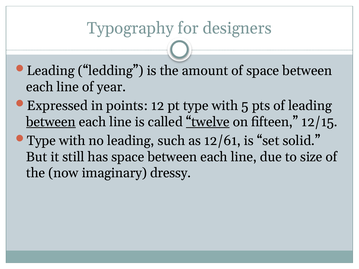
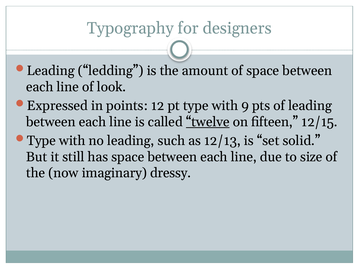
year: year -> look (112, 87)
5: 5 -> 9 (245, 106)
between underline: present -> none (51, 122)
12/61: 12/61 -> 12/13 (222, 141)
